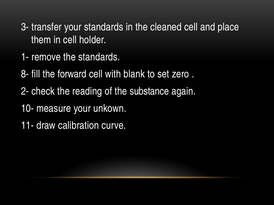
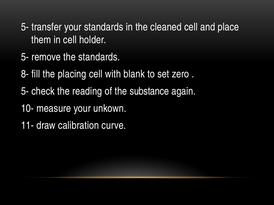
3-: 3- -> 5- (25, 27)
1-: 1- -> 5- (25, 57)
forward: forward -> placing (72, 74)
2-: 2- -> 5- (25, 91)
